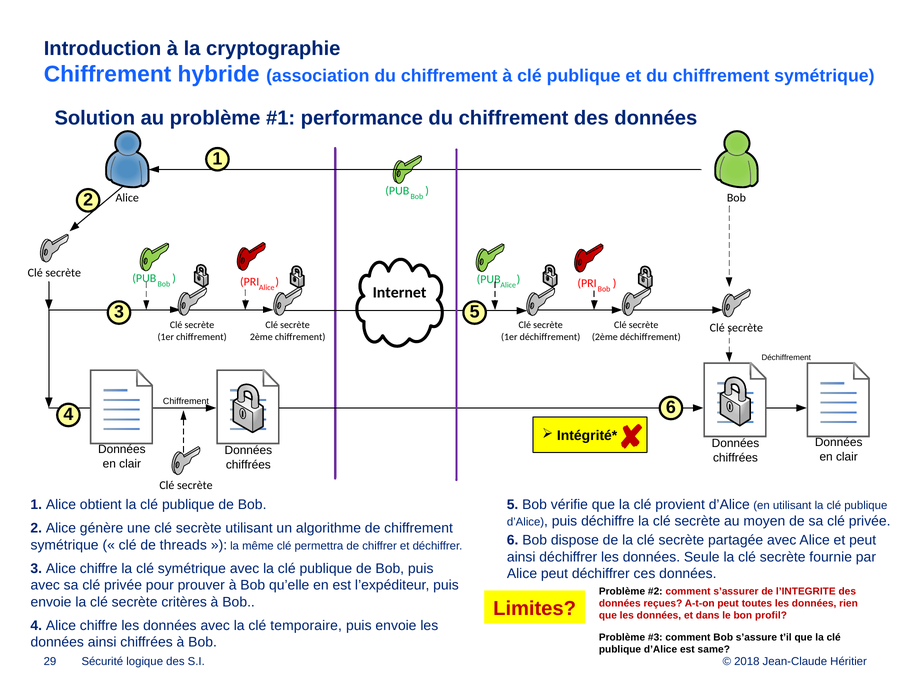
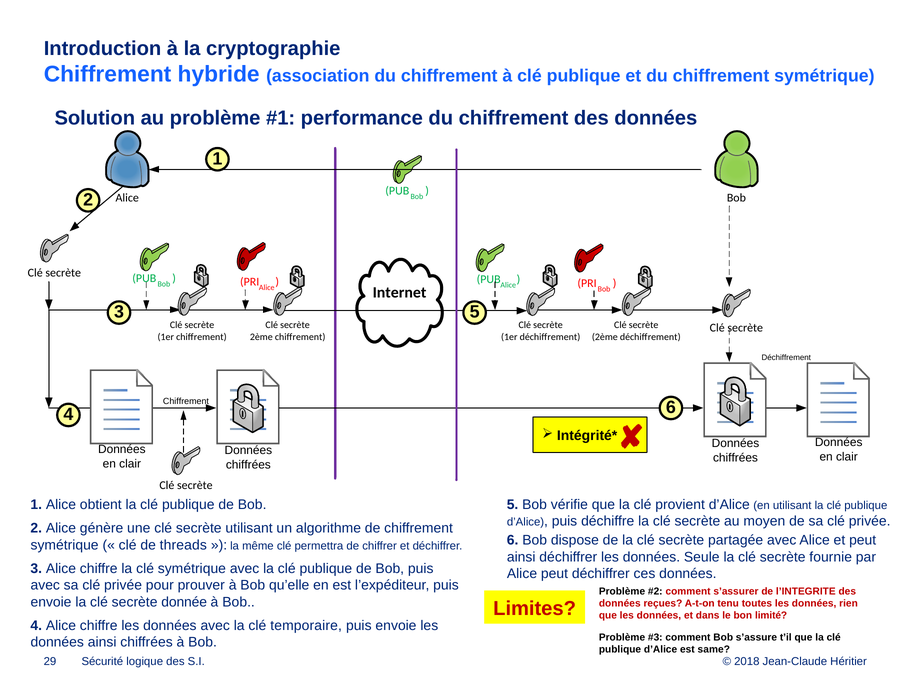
critères: critères -> donnée (184, 602)
A-t-on peut: peut -> tenu (728, 603)
profil: profil -> limité (771, 615)
